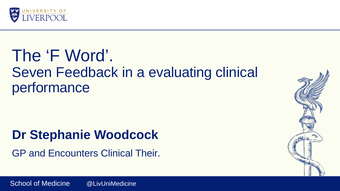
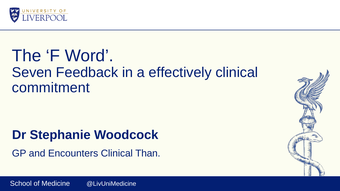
evaluating: evaluating -> effectively (180, 73)
performance: performance -> commitment (51, 88)
Their: Their -> Than (148, 154)
